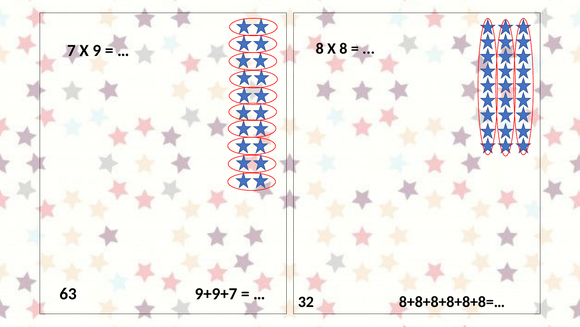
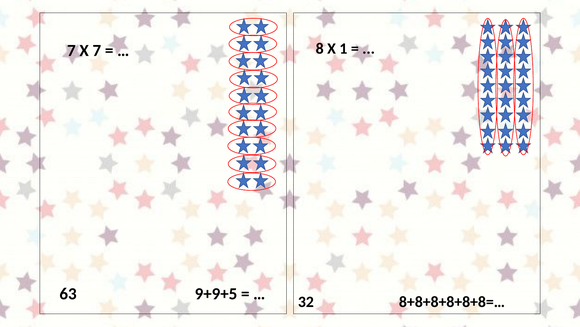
X 8: 8 -> 1 (343, 48)
X 9: 9 -> 7 (97, 50)
9+9+7: 9+9+7 -> 9+9+5 (216, 293)
